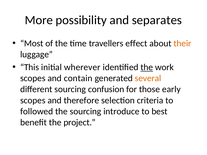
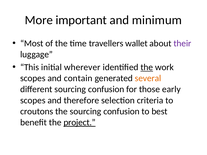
possibility: possibility -> important (81, 20)
separates: separates -> minimum (157, 20)
effect: effect -> wallet (136, 43)
their colour: orange -> purple (182, 43)
followed: followed -> croutons (37, 112)
the sourcing introduce: introduce -> confusion (121, 112)
project underline: none -> present (80, 123)
